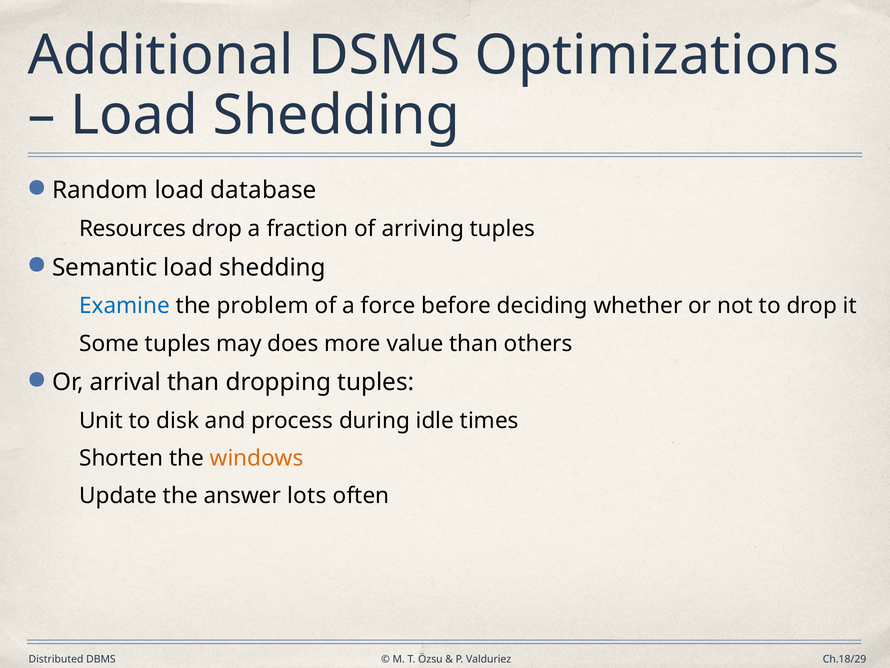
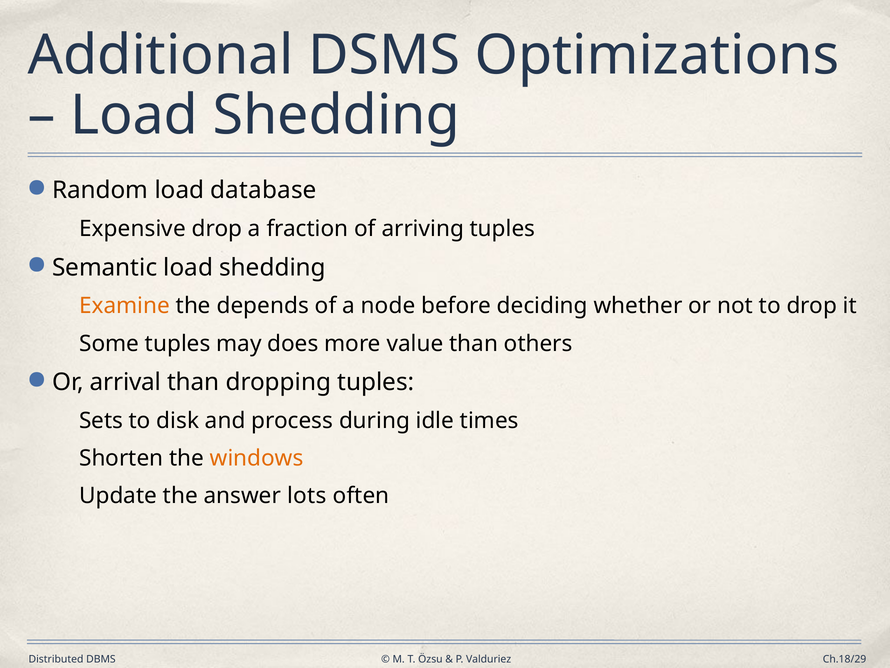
Resources: Resources -> Expensive (132, 229)
Examine colour: blue -> orange (125, 306)
problem: problem -> depends (263, 306)
force: force -> node (388, 306)
Unit: Unit -> Sets (101, 420)
